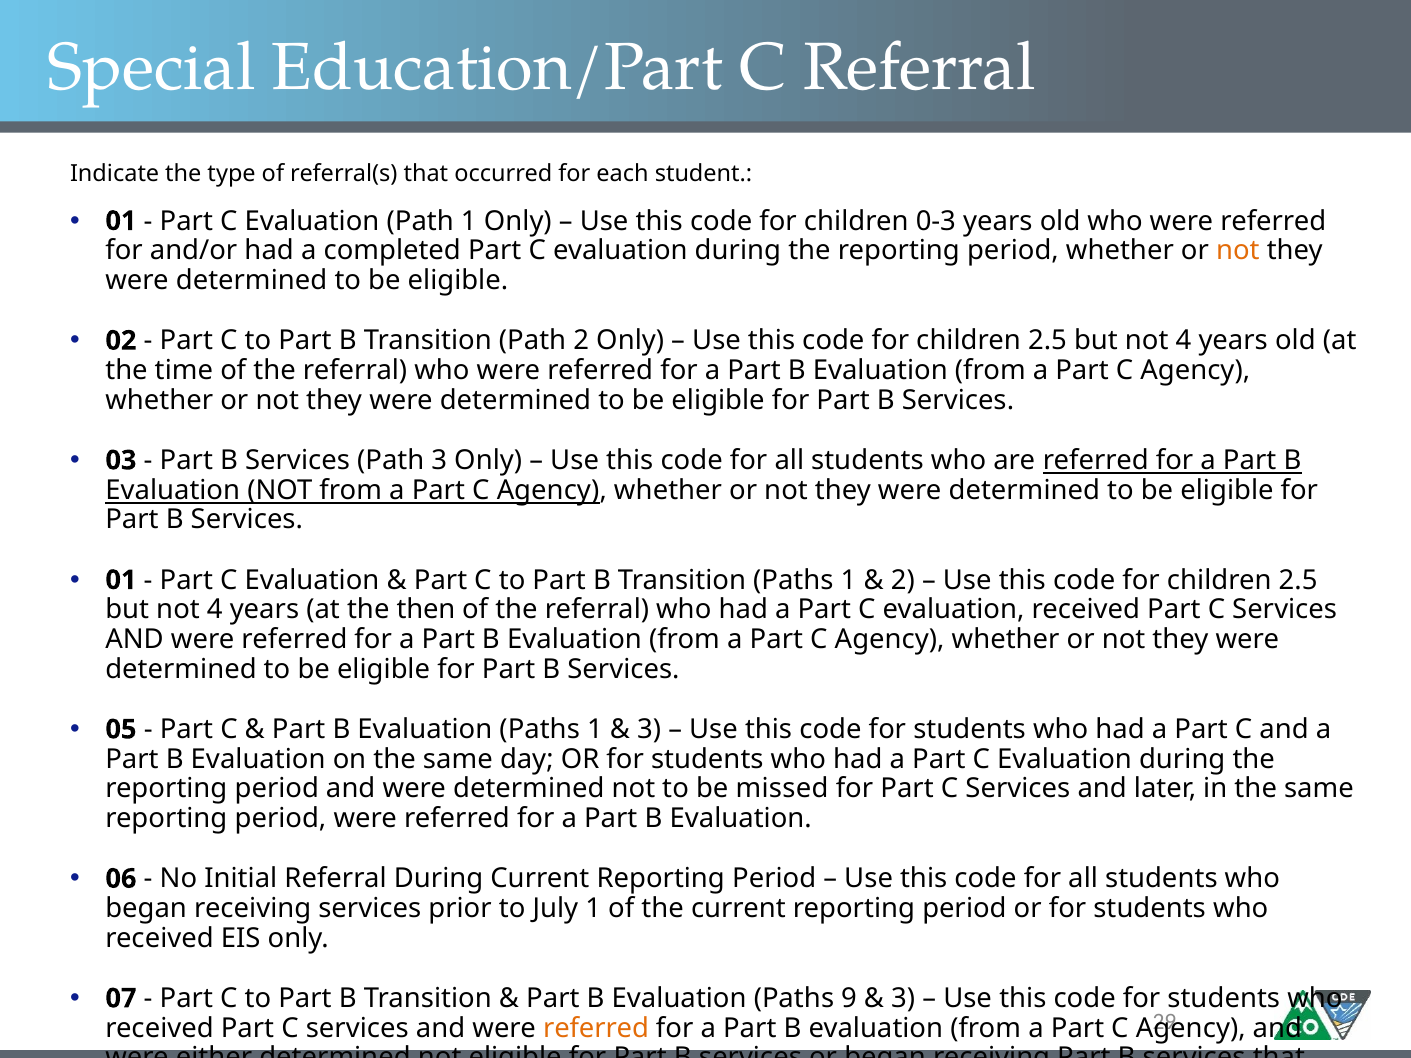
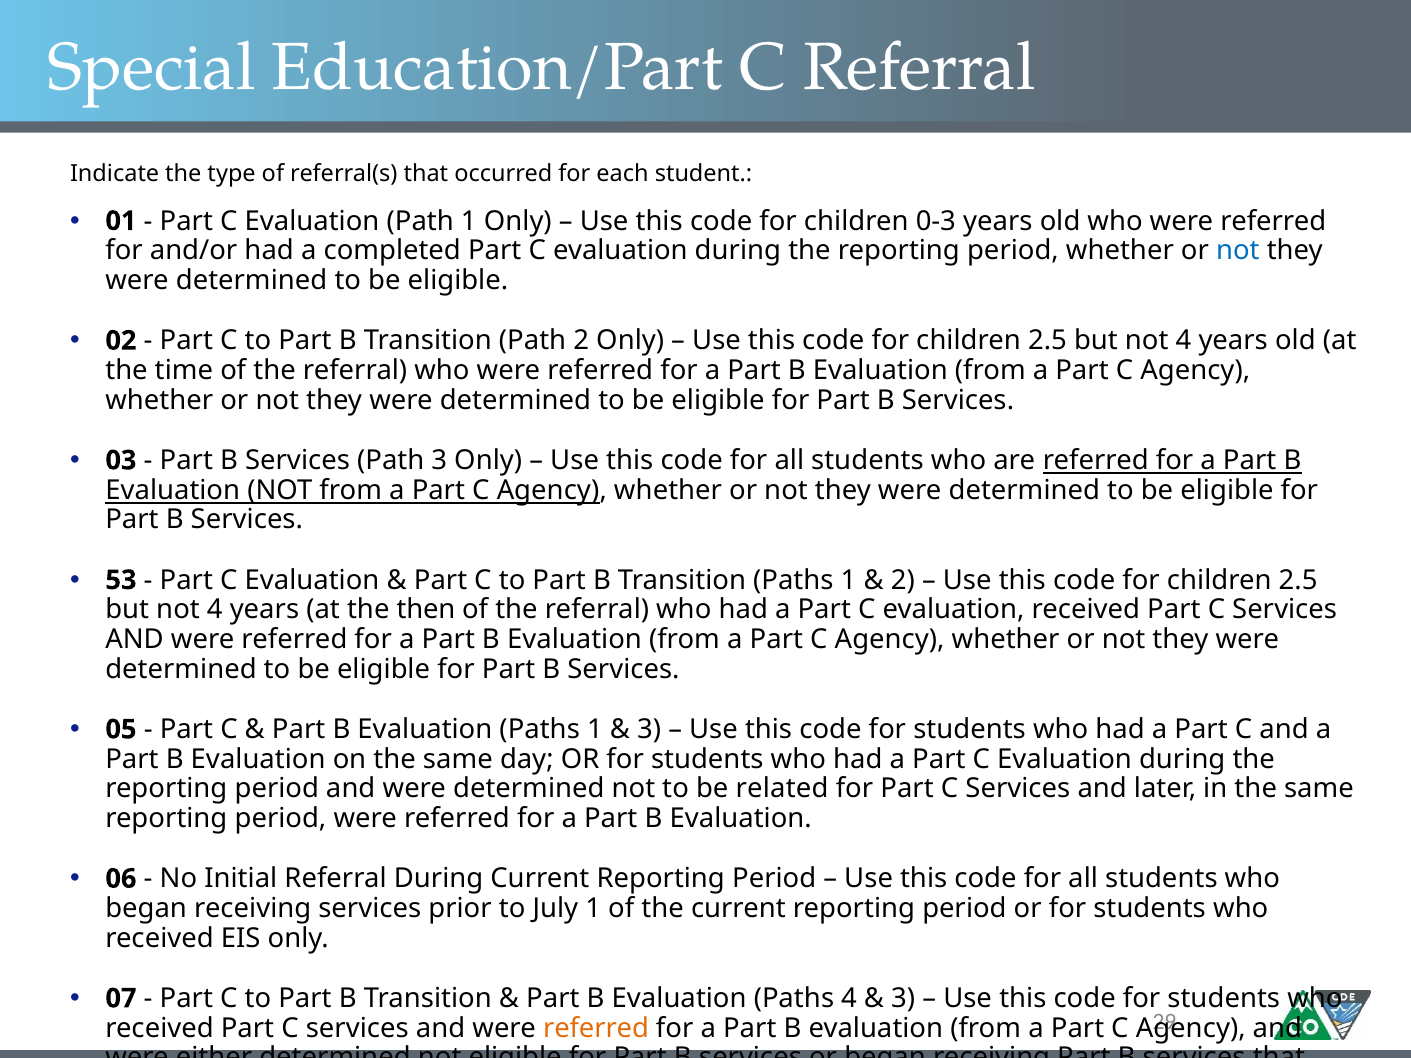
not colour: orange -> blue (1238, 251)
01: 01 -> 53 (121, 580)
missed: missed -> related (782, 789)
Paths 9: 9 -> 4 (849, 999)
